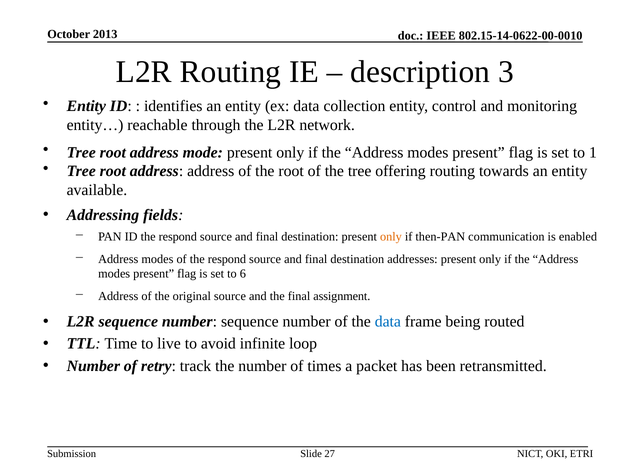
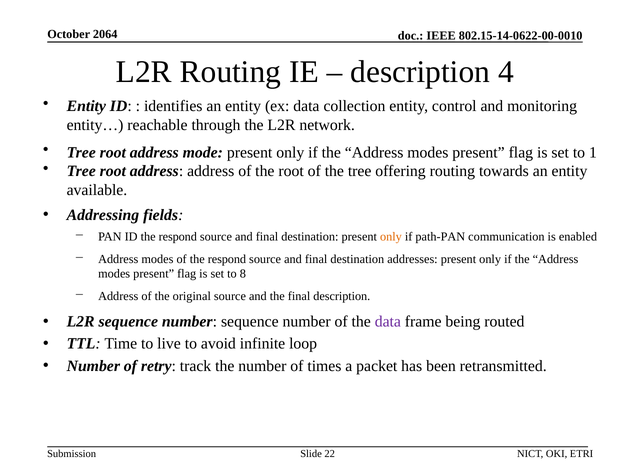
2013: 2013 -> 2064 (105, 34)
3: 3 -> 4 (506, 72)
then-PAN: then-PAN -> path-PAN (440, 236)
6: 6 -> 8 (243, 273)
final assignment: assignment -> description (342, 296)
data colour: blue -> purple (388, 321)
27: 27 -> 22 (330, 453)
